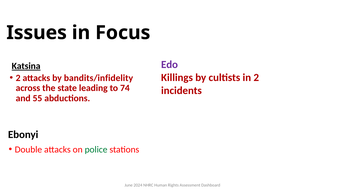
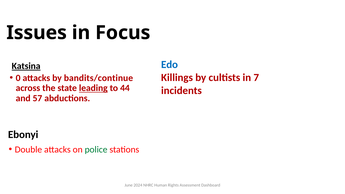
Edo colour: purple -> blue (170, 65)
2: 2 -> 0 (18, 78)
bandits/infidelity: bandits/infidelity -> bandits/continue (98, 78)
in 2: 2 -> 7 (256, 78)
leading underline: none -> present (93, 88)
74: 74 -> 44 (125, 88)
55: 55 -> 57 (37, 98)
